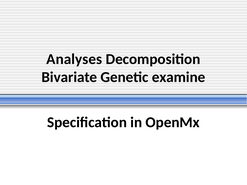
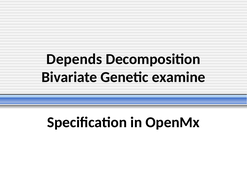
Analyses: Analyses -> Depends (74, 59)
